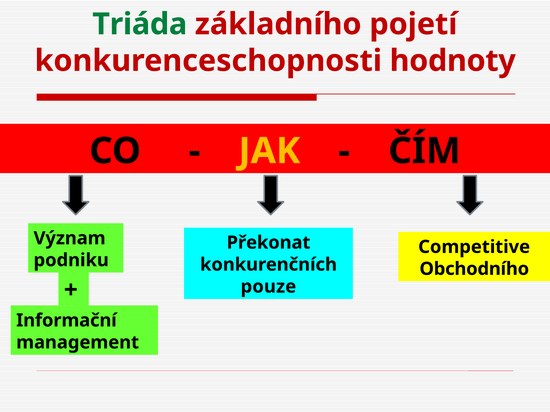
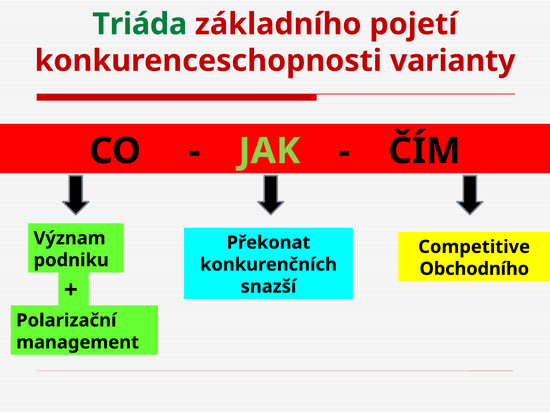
hodnoty: hodnoty -> varianty (453, 61)
JAK colour: yellow -> light green (269, 151)
pouze: pouze -> snazší (268, 287)
Informační: Informační -> Polarizační (66, 321)
